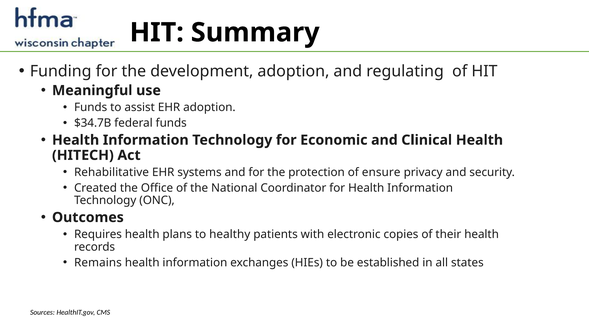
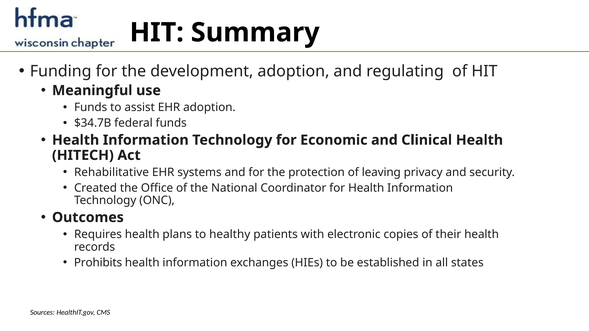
ensure: ensure -> leaving (381, 172)
Remains: Remains -> Prohibits (98, 263)
